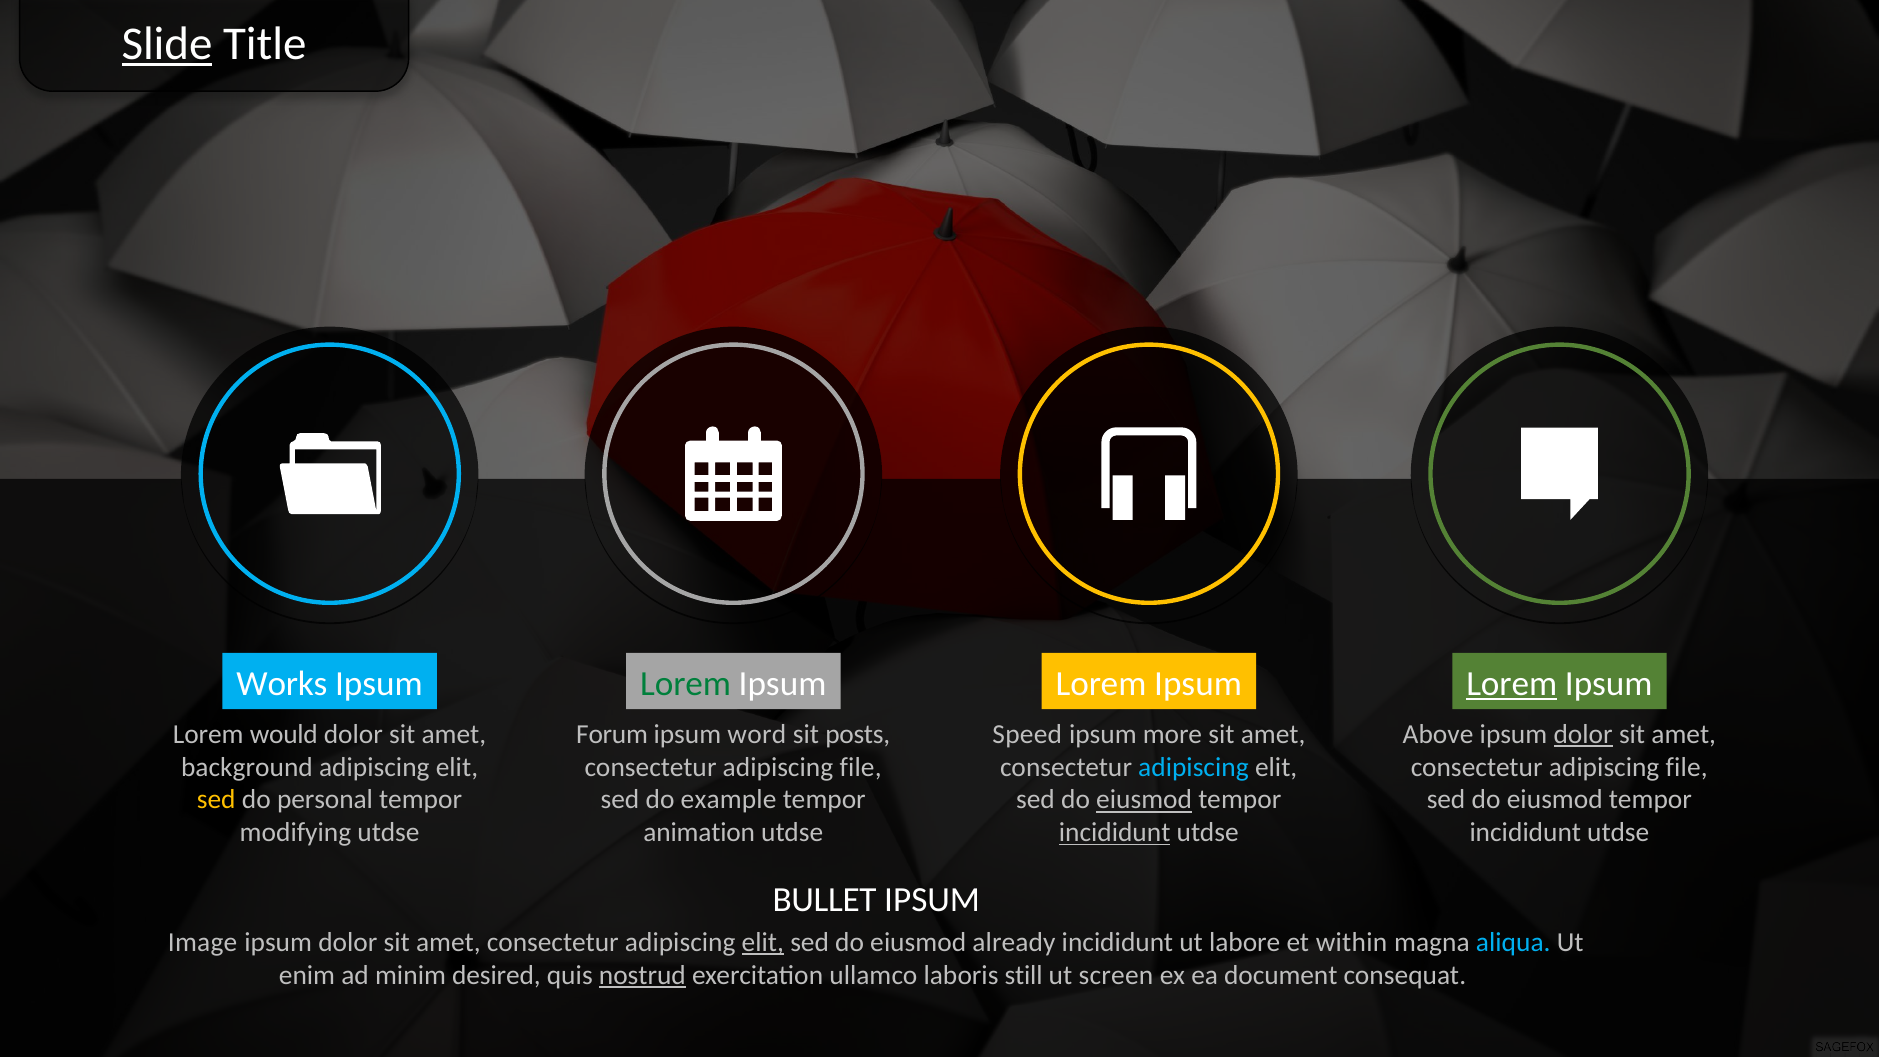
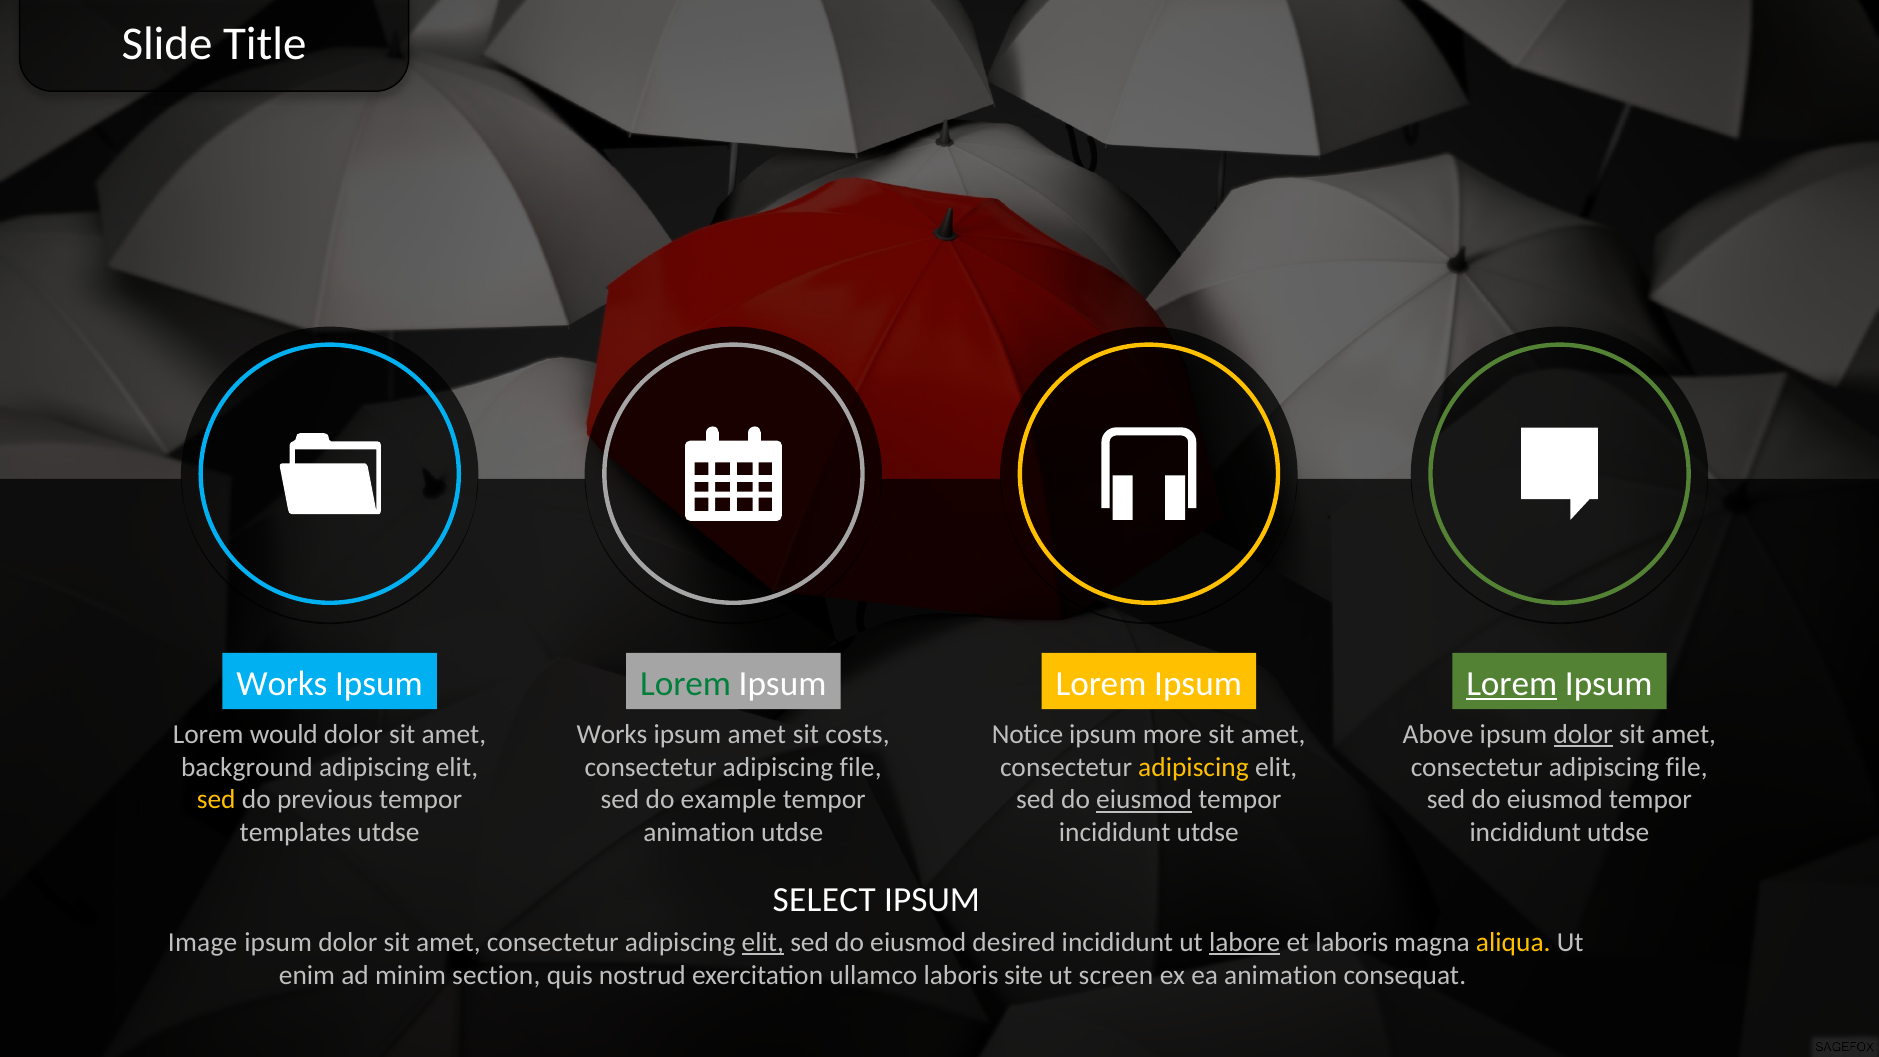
Slide underline: present -> none (167, 44)
Forum: Forum -> Works (612, 734)
ipsum word: word -> amet (757, 734)
posts: posts -> costs (857, 734)
Speed: Speed -> Notice (1028, 734)
adipiscing colour: light blue -> yellow (1193, 767)
personal: personal -> previous (325, 800)
modifying: modifying -> templates (296, 833)
incididunt underline: present -> none (1115, 833)
BULLET: BULLET -> SELECT (824, 900)
already: already -> desired (1014, 942)
labore underline: none -> present (1245, 942)
et within: within -> laboris (1352, 942)
aliqua colour: light blue -> yellow (1513, 942)
desired: desired -> section (496, 975)
nostrud underline: present -> none (642, 975)
still: still -> site (1024, 975)
ea document: document -> animation (1281, 975)
